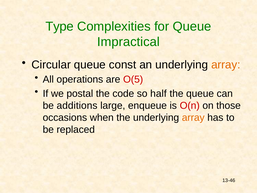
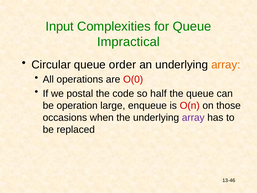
Type: Type -> Input (60, 26)
const: const -> order (123, 65)
O(5: O(5 -> O(0 (133, 79)
additions: additions -> operation (77, 105)
array colour: orange -> purple (193, 117)
